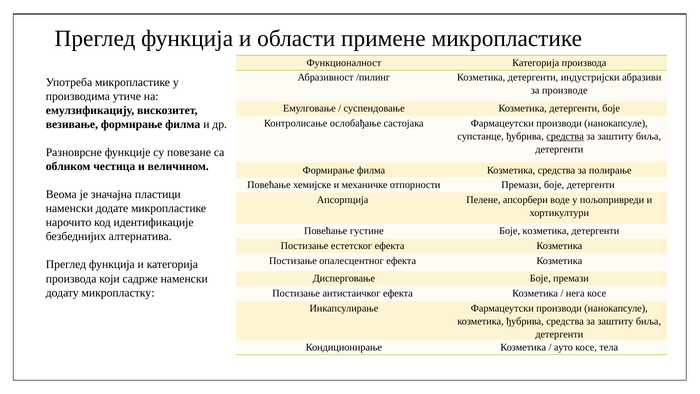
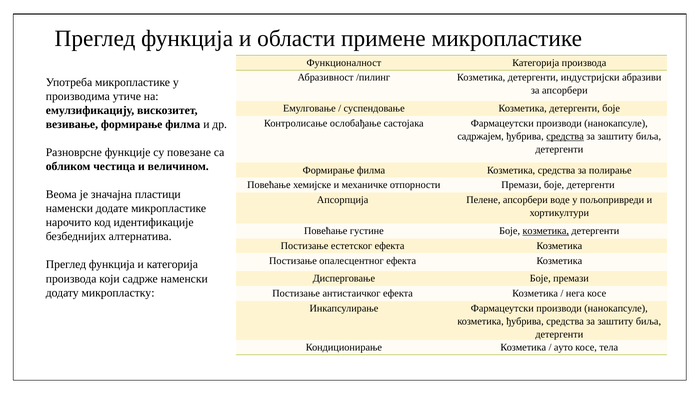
за производе: производе -> апсорбери (565, 91)
супстанце: супстанце -> садржајем (481, 136)
козметика underline: none -> present (546, 231)
